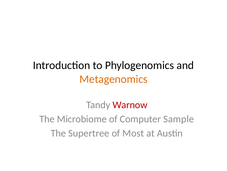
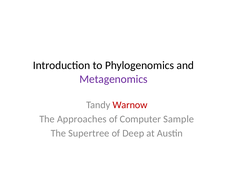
Metagenomics colour: orange -> purple (113, 79)
Microbiome: Microbiome -> Approaches (82, 118)
Most: Most -> Deep (133, 133)
